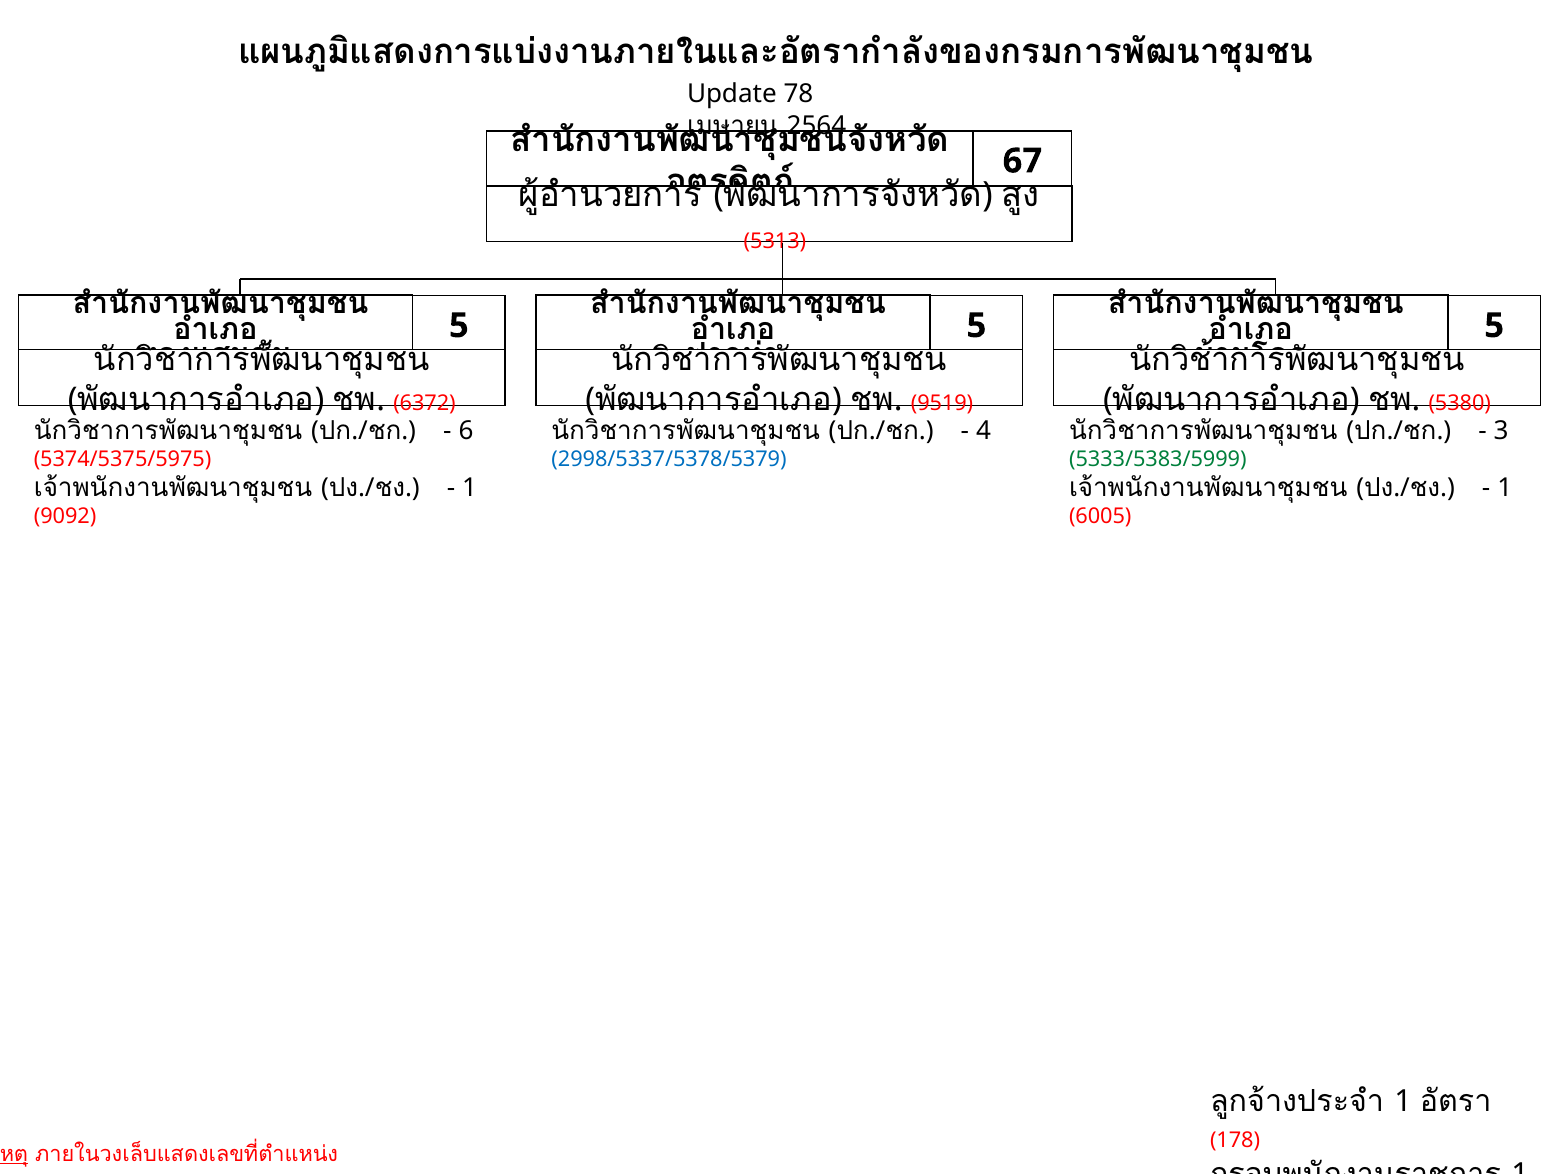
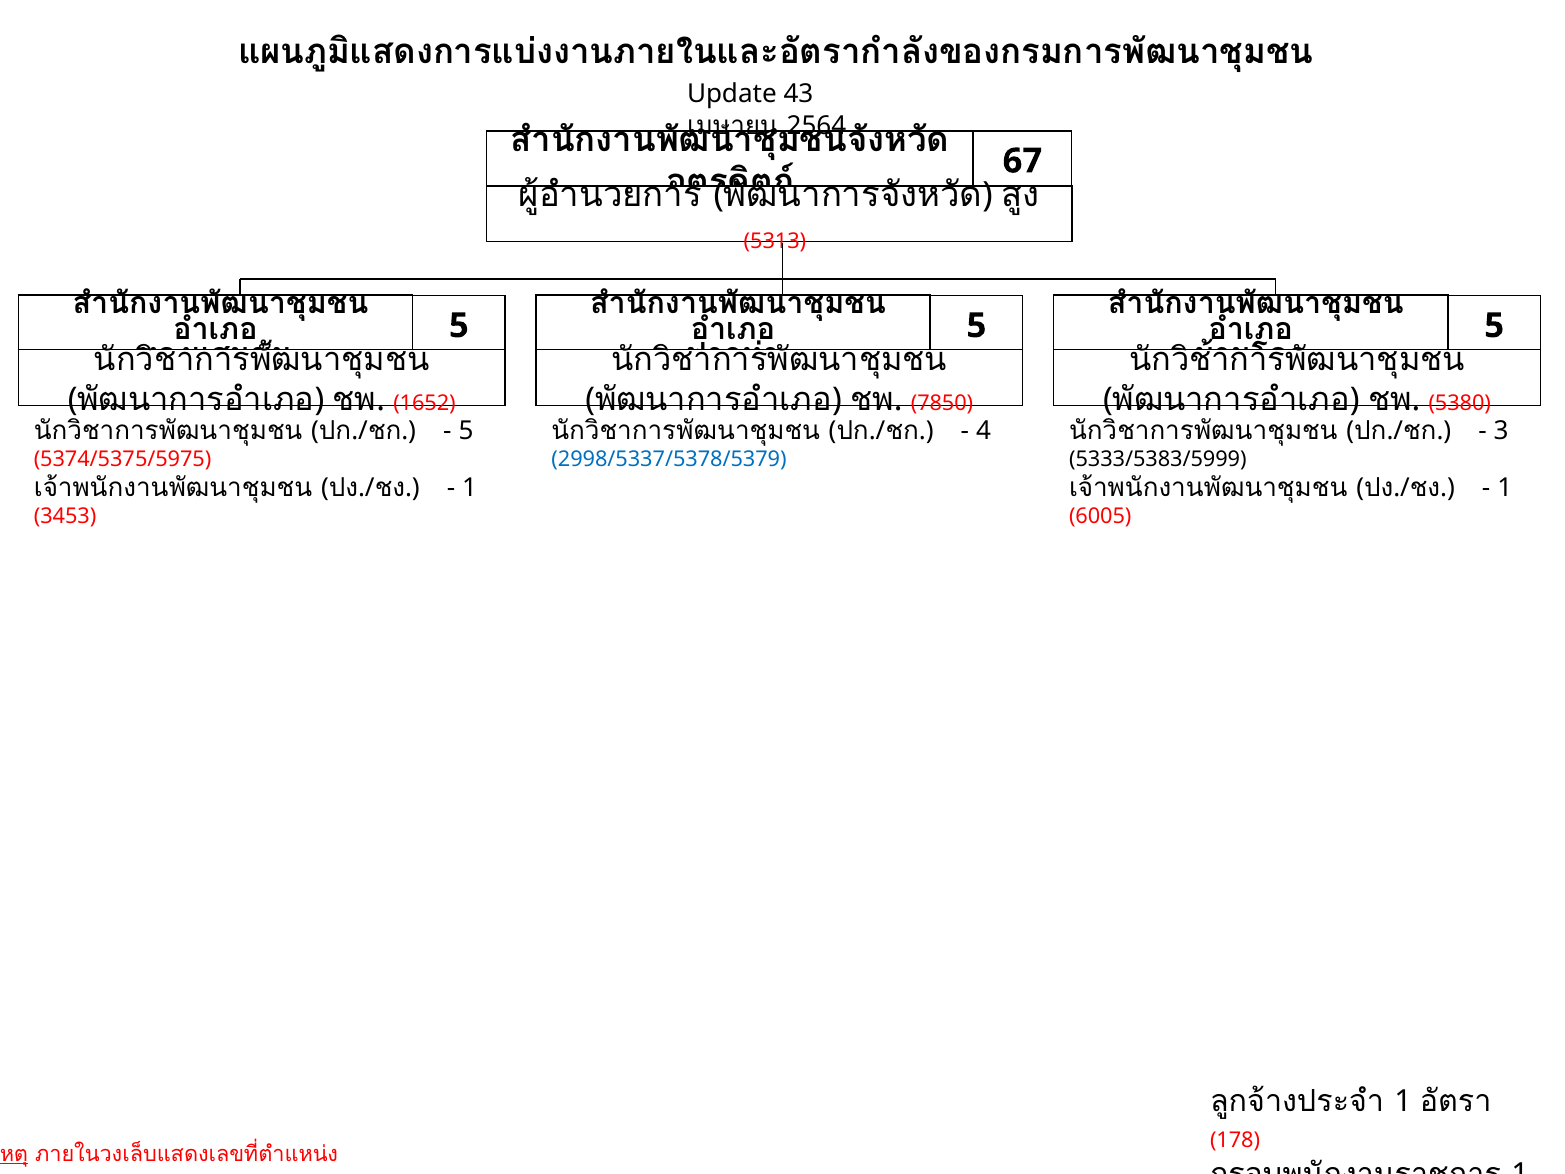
78: 78 -> 43 (798, 94)
6372: 6372 -> 1652 (424, 403)
9519: 9519 -> 7850 (942, 403)
6: 6 -> 5 (466, 431)
5333/5383/5999 colour: green -> black (1158, 459)
9092: 9092 -> 3453 (65, 517)
